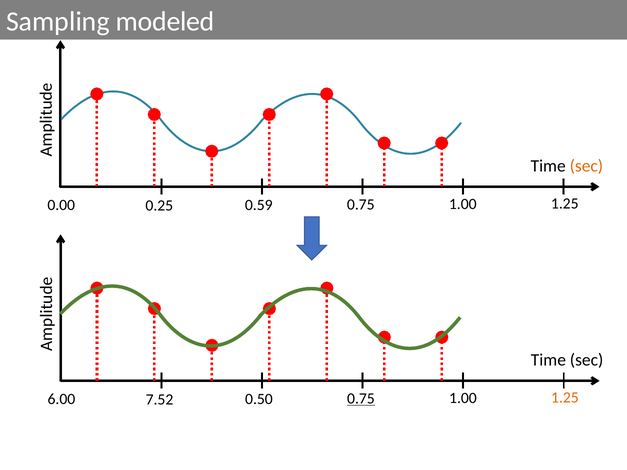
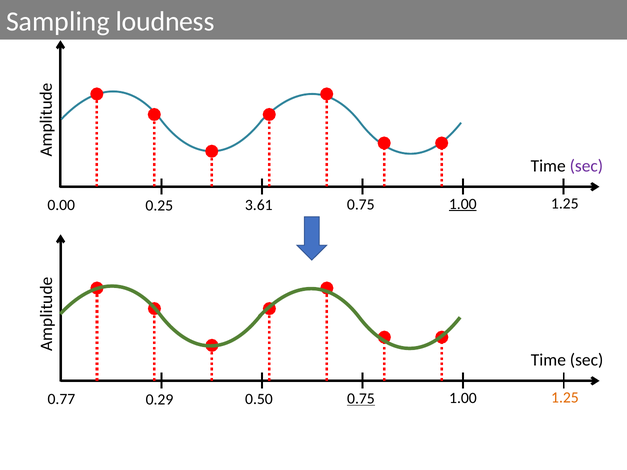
modeled: modeled -> loudness (165, 22)
sec colour: orange -> purple (586, 166)
0.59: 0.59 -> 3.61 (259, 205)
1.00 underline: none -> present (463, 204)
6.00: 6.00 -> 0.77 (61, 399)
7.52: 7.52 -> 0.29 (159, 400)
